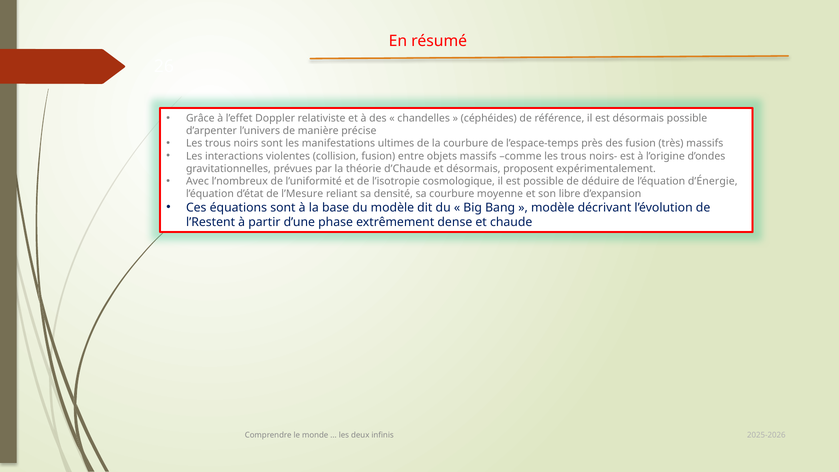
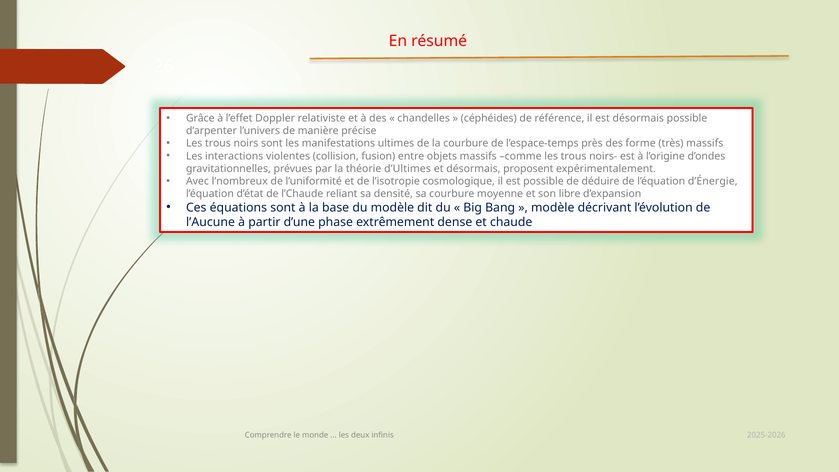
des fusion: fusion -> forme (641, 143)
d’Chaude: d’Chaude -> d’Ultimes (408, 169)
l’Mesure: l’Mesure -> l’Chaude (302, 194)
l’Restent: l’Restent -> l’Aucune (211, 222)
